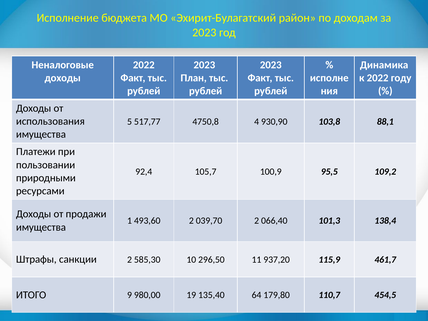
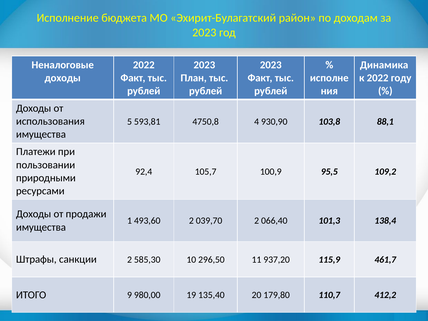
517,77: 517,77 -> 593,81 (147, 122)
64: 64 -> 20 (257, 295)
454,5: 454,5 -> 412,2 (385, 295)
